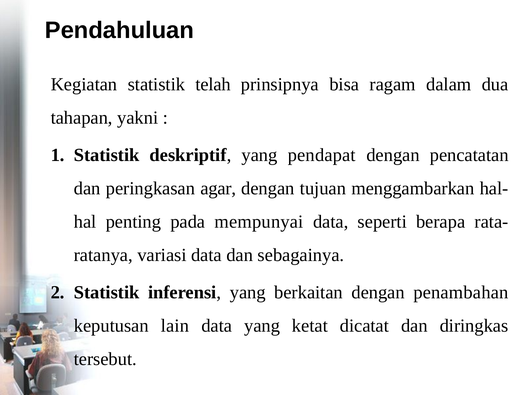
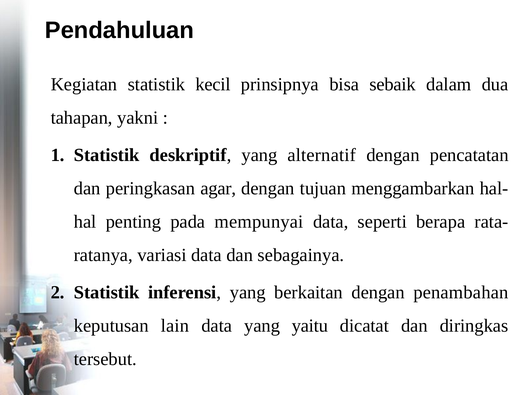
telah: telah -> kecil (213, 85)
ragam: ragam -> sebaik (393, 85)
pendapat: pendapat -> alternatif (322, 155)
ketat: ketat -> yaitu (310, 326)
